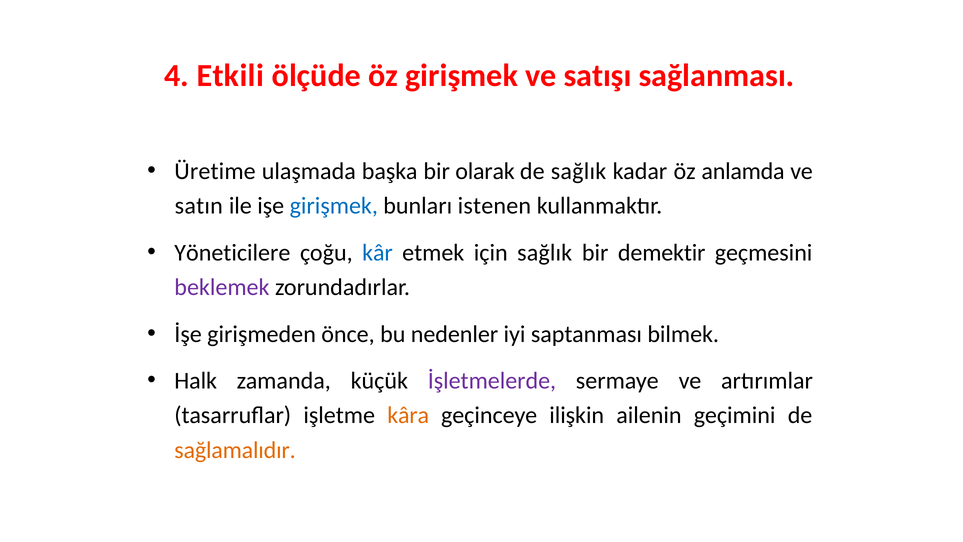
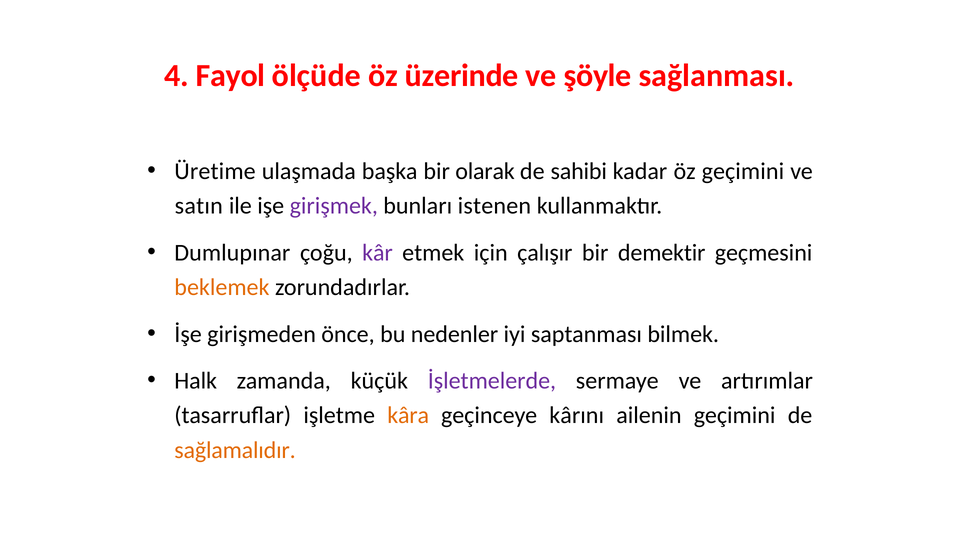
Etkili: Etkili -> Fayol (231, 76)
öz girişmek: girişmek -> üzerinde (462, 76)
satışı: satışı -> şöyle (598, 76)
de sağlık: sağlık -> sahibi (579, 171)
öz anlamda: anlamda -> geçimini (743, 171)
girişmek colour: blue -> purple (334, 206)
Yöneticilere: Yöneticilere -> Dumlupınar (232, 253)
kâr colour: blue -> purple (378, 253)
için sağlık: sağlık -> çalışır (545, 253)
beklemek colour: purple -> orange (222, 287)
ilişkin: ilişkin -> kârını (577, 415)
